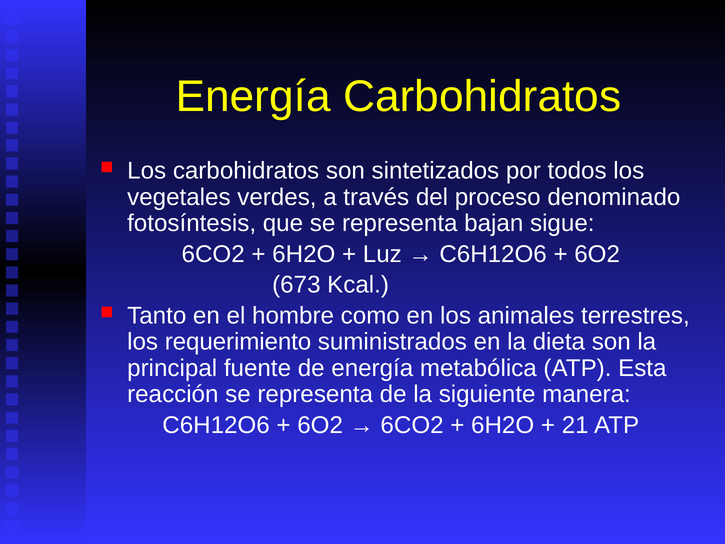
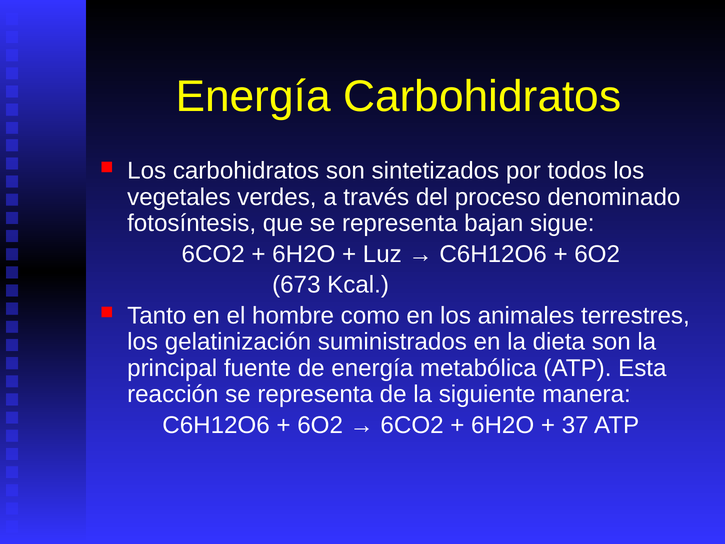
requerimiento: requerimiento -> gelatinización (238, 342)
21: 21 -> 37 (575, 425)
